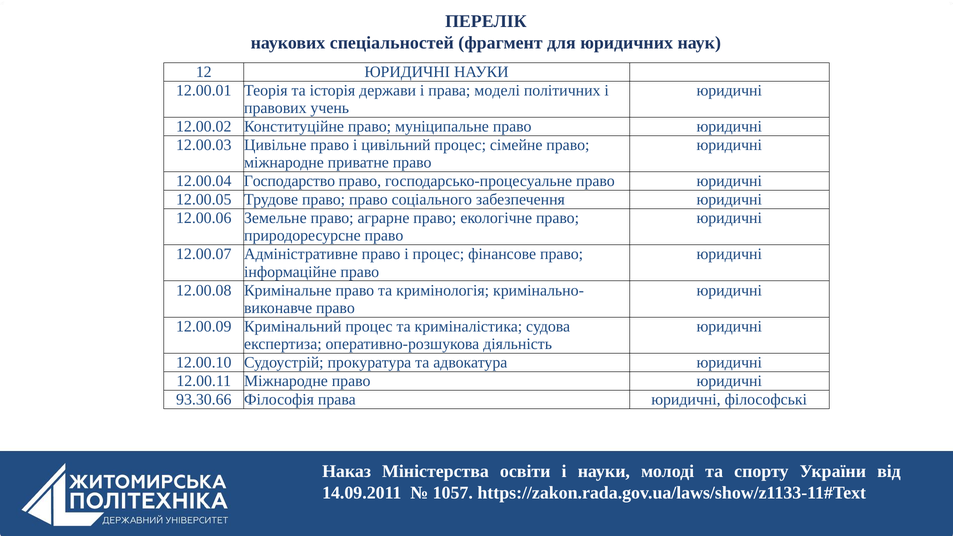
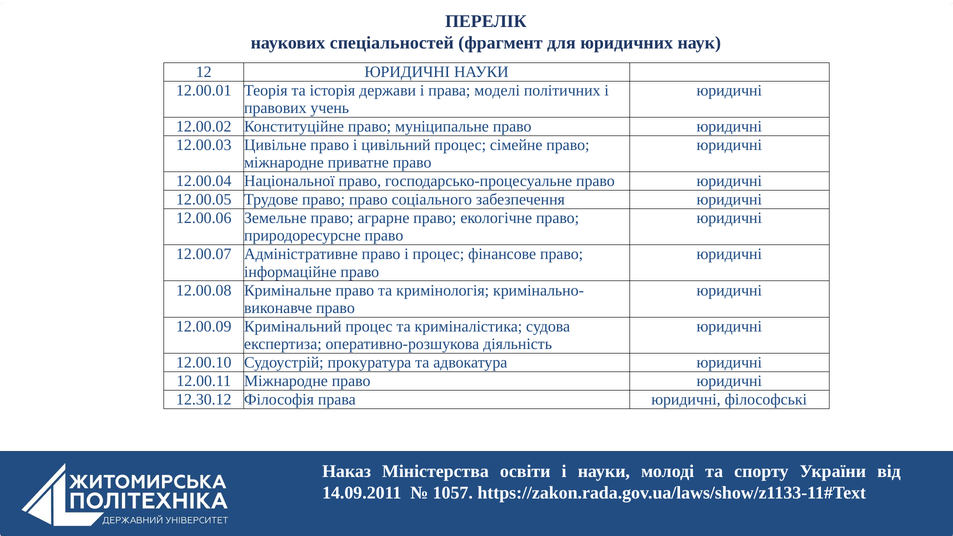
Господарство: Господарство -> Національної (289, 181)
93.30.66: 93.30.66 -> 12.30.12 (204, 399)
